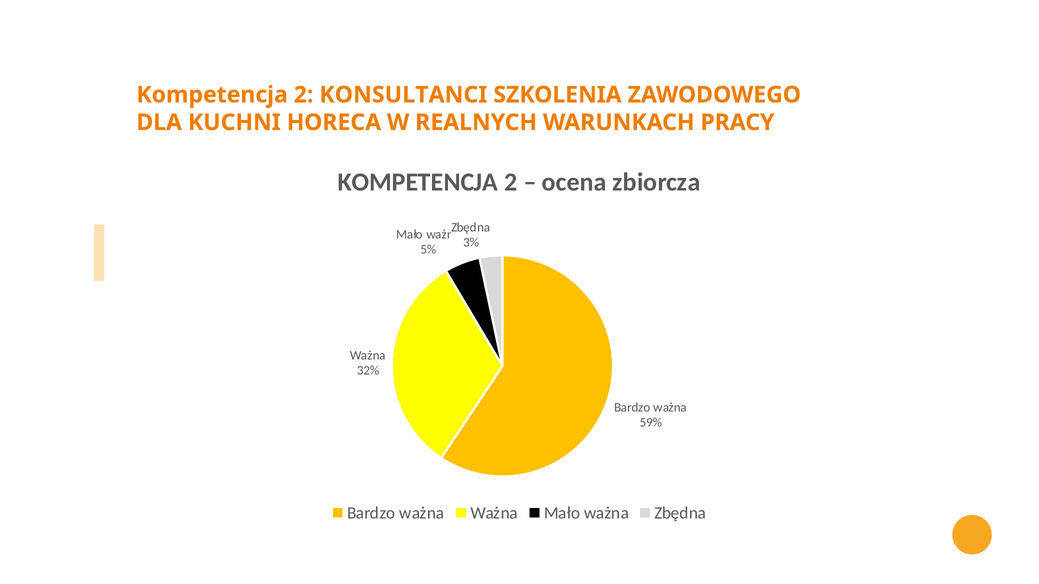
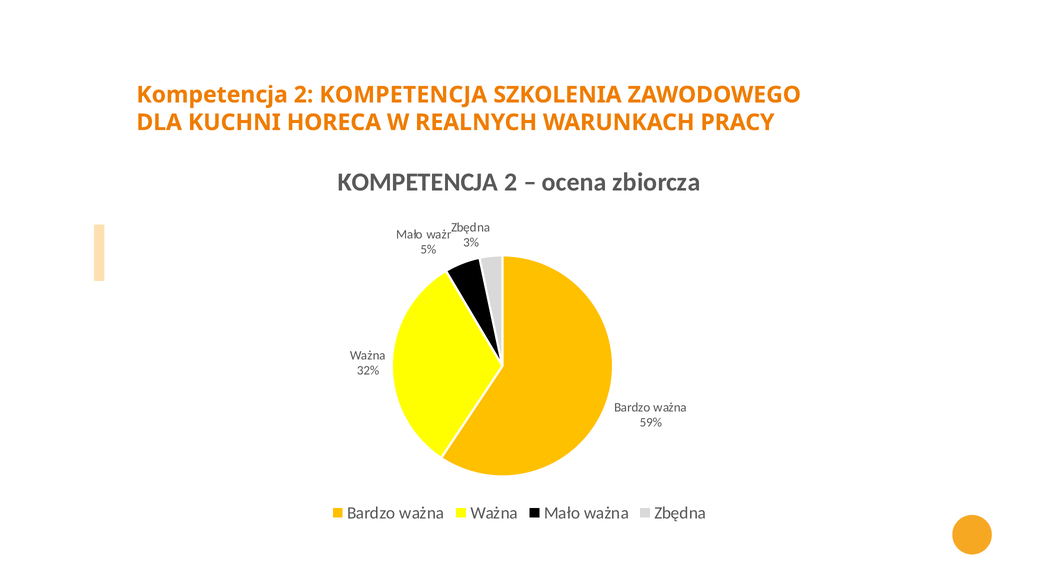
2 KONSULTANCI: KONSULTANCI -> KOMPETENCJA (403, 95)
